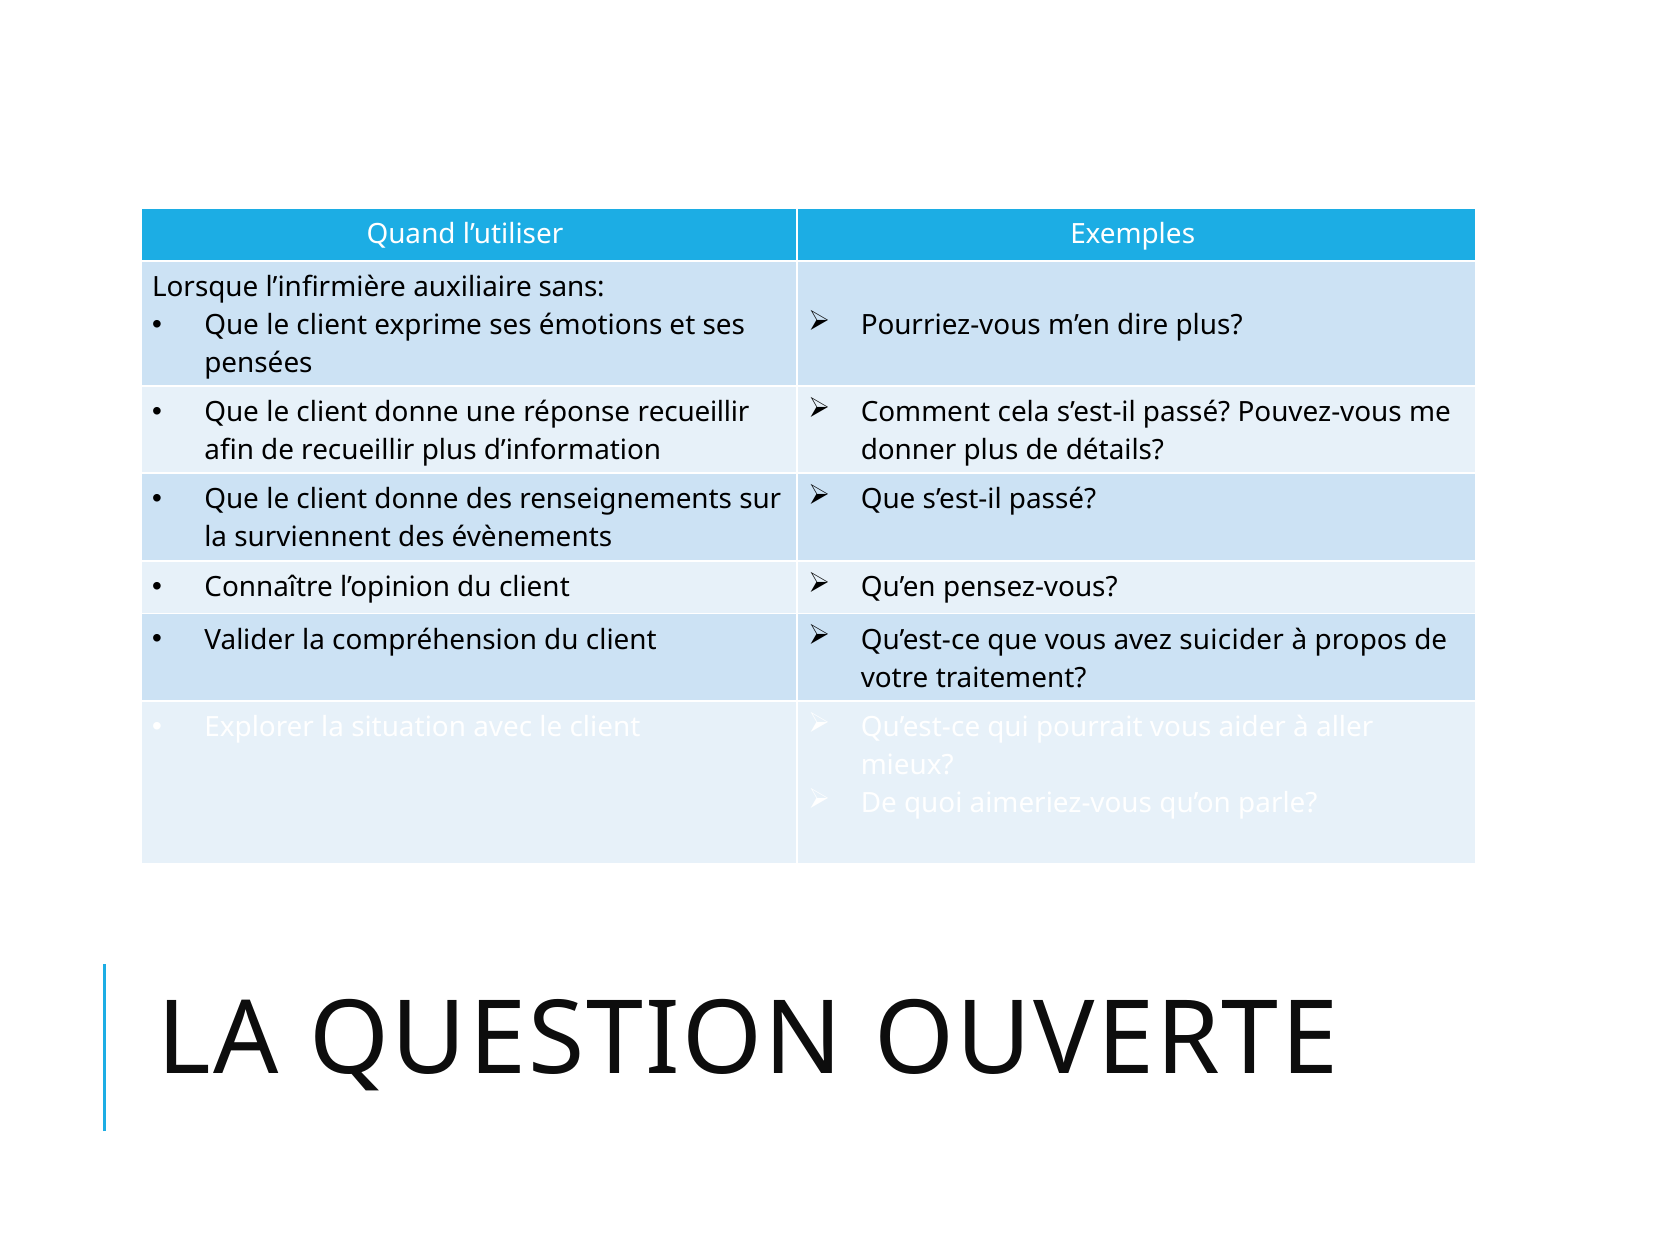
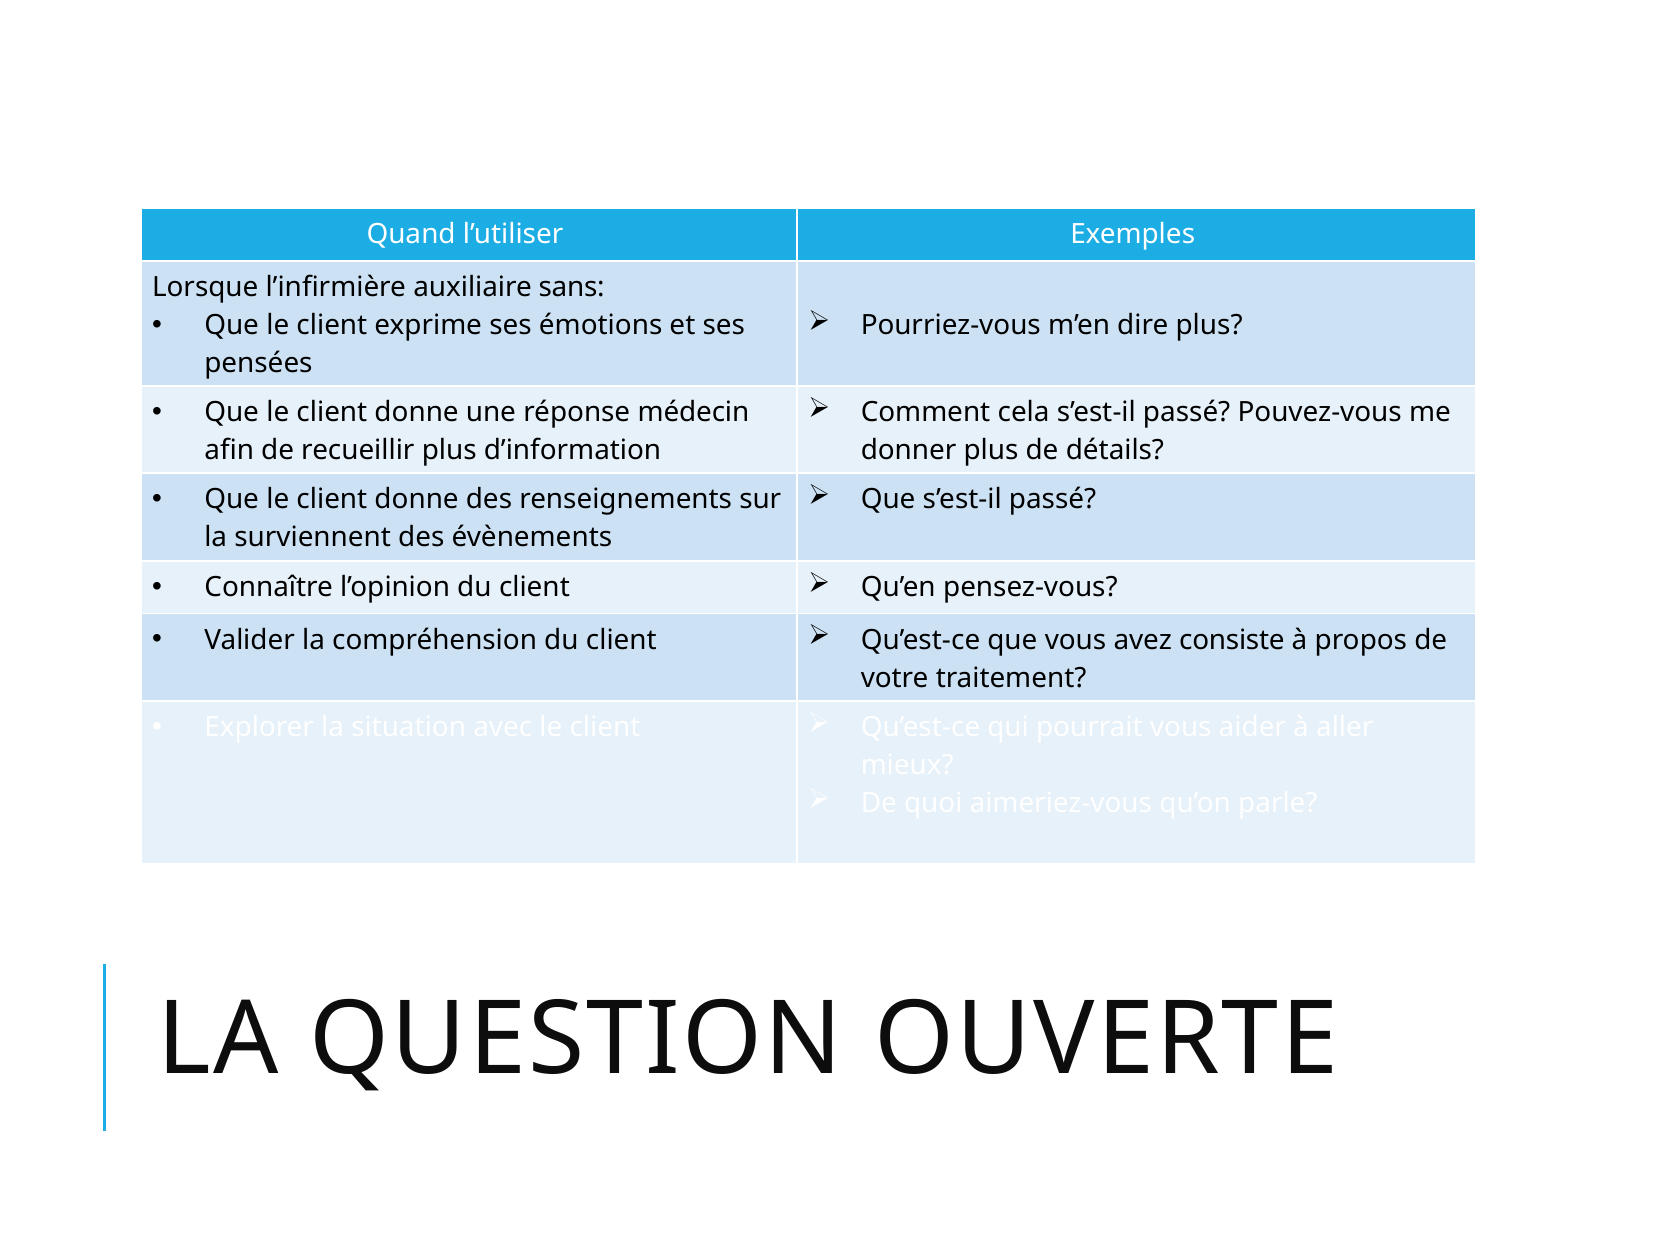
réponse recueillir: recueillir -> médecin (693, 413)
suicider: suicider -> consiste (1232, 640)
